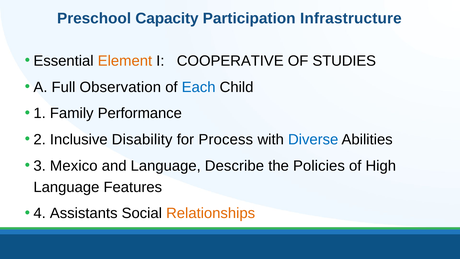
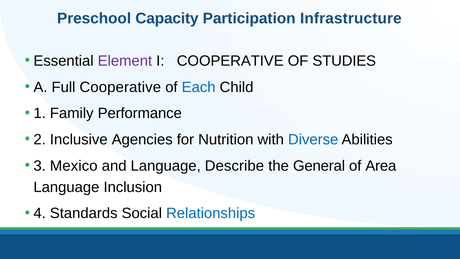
Element colour: orange -> purple (125, 61)
Full Observation: Observation -> Cooperative (120, 87)
Disability: Disability -> Agencies (142, 139)
Process: Process -> Nutrition (226, 139)
Policies: Policies -> General (319, 166)
High: High -> Area (381, 166)
Features: Features -> Inclusion (133, 187)
Assistants: Assistants -> Standards (84, 213)
Relationships colour: orange -> blue (211, 213)
